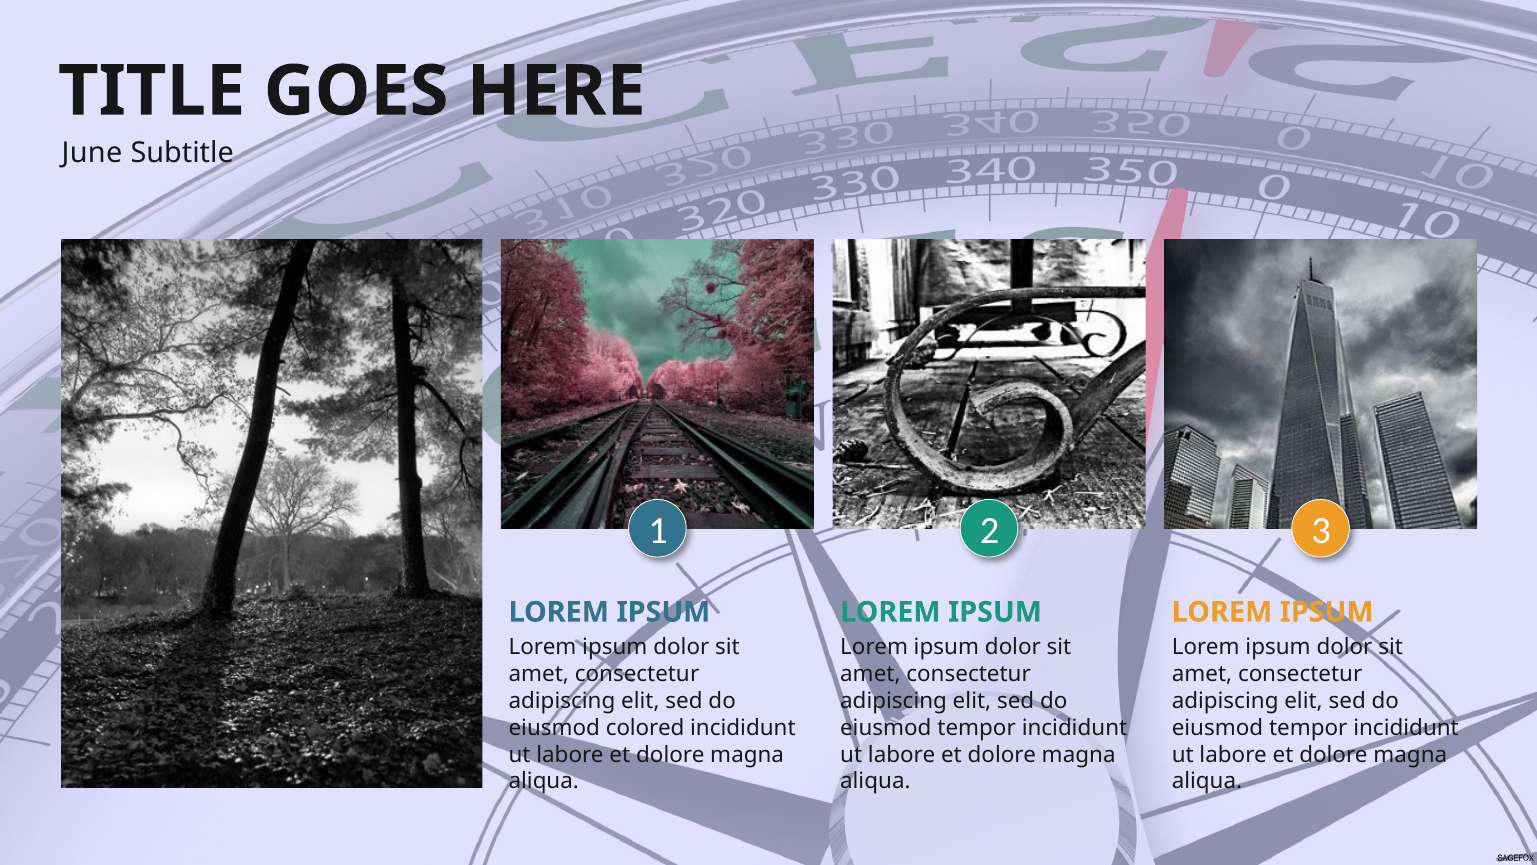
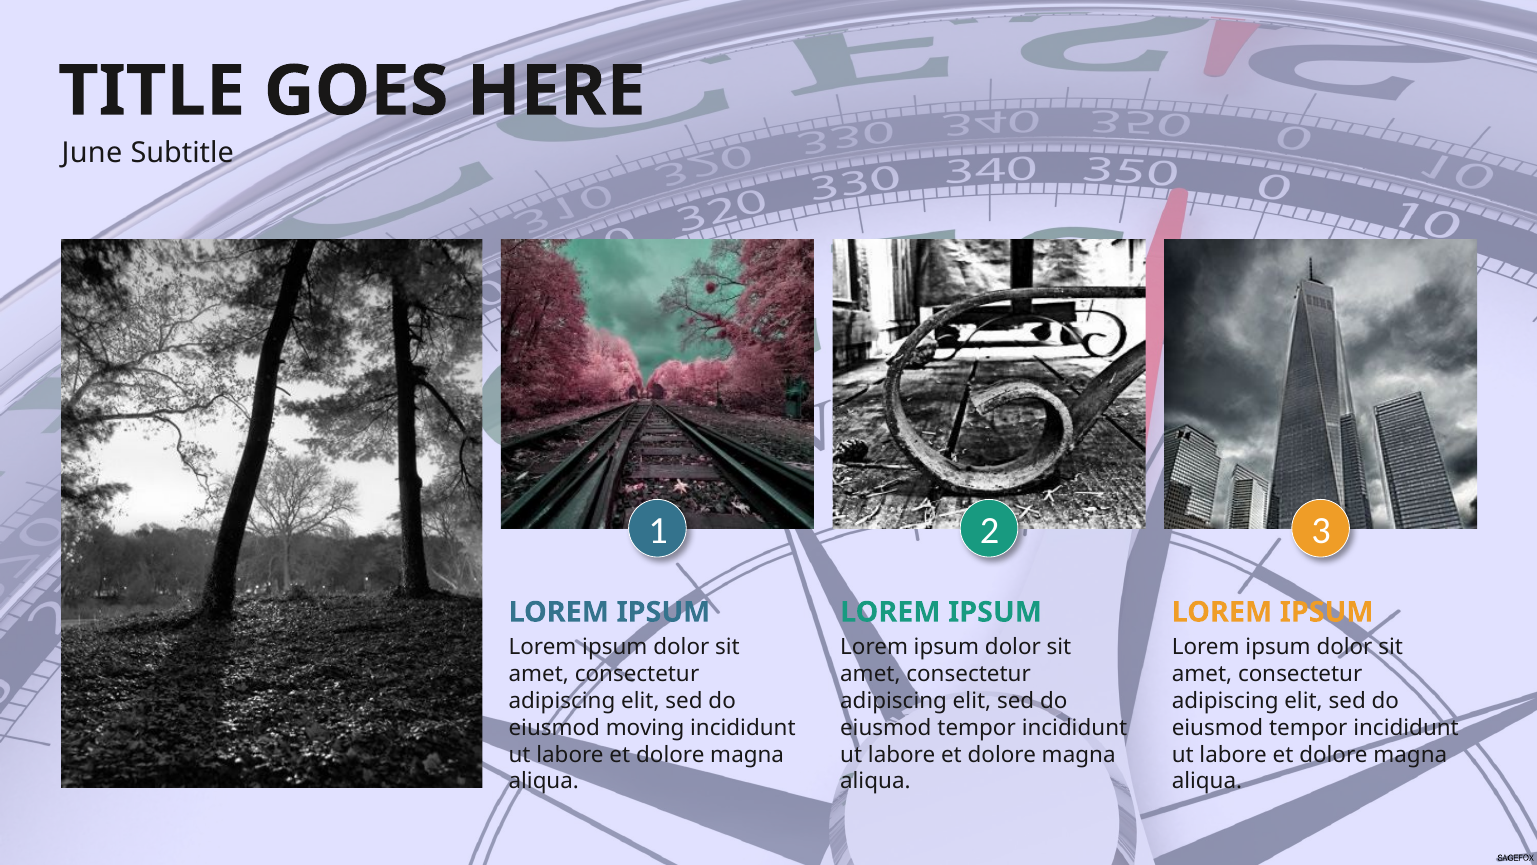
colored: colored -> moving (645, 727)
